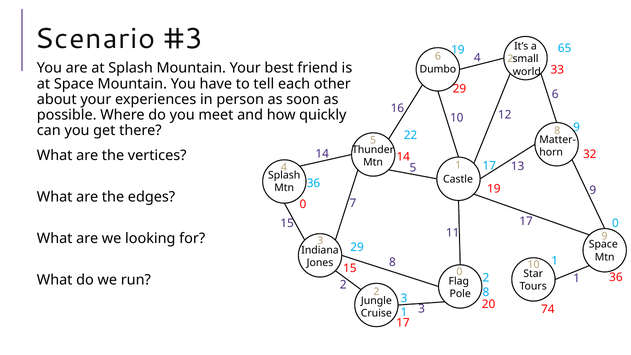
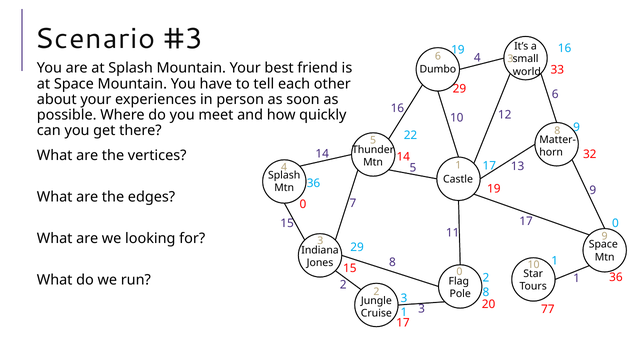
19 65: 65 -> 16 (565, 48)
6 2: 2 -> 3 (510, 59)
74: 74 -> 77 (548, 309)
